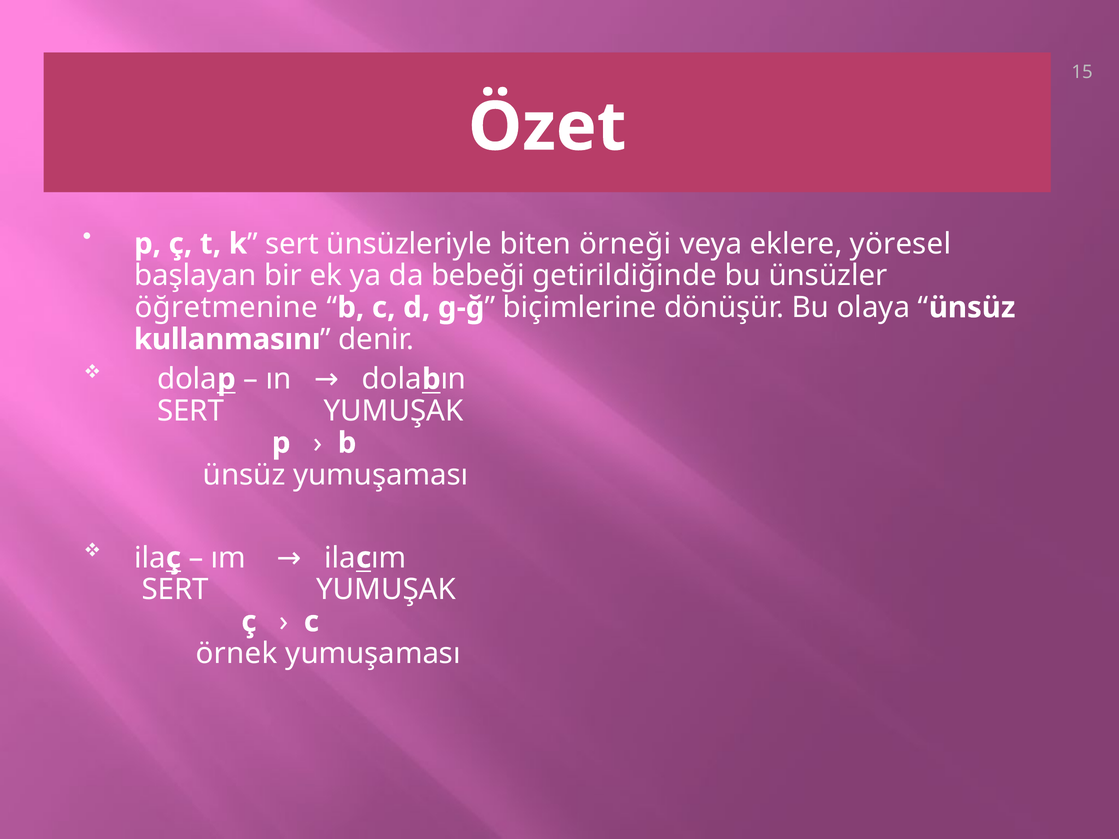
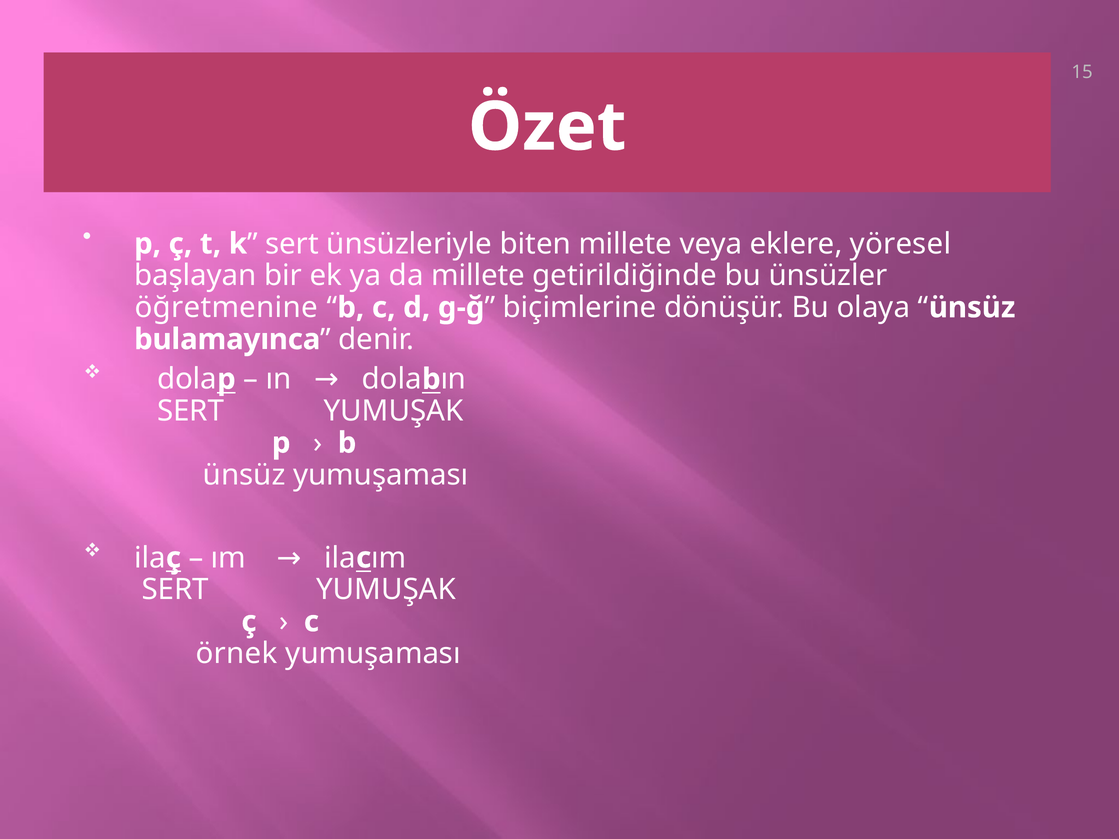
biten örneği: örneği -> millete (625, 244)
da bebeği: bebeği -> millete (478, 276)
kullanmasını: kullanmasını -> bulamayınca (227, 340)
